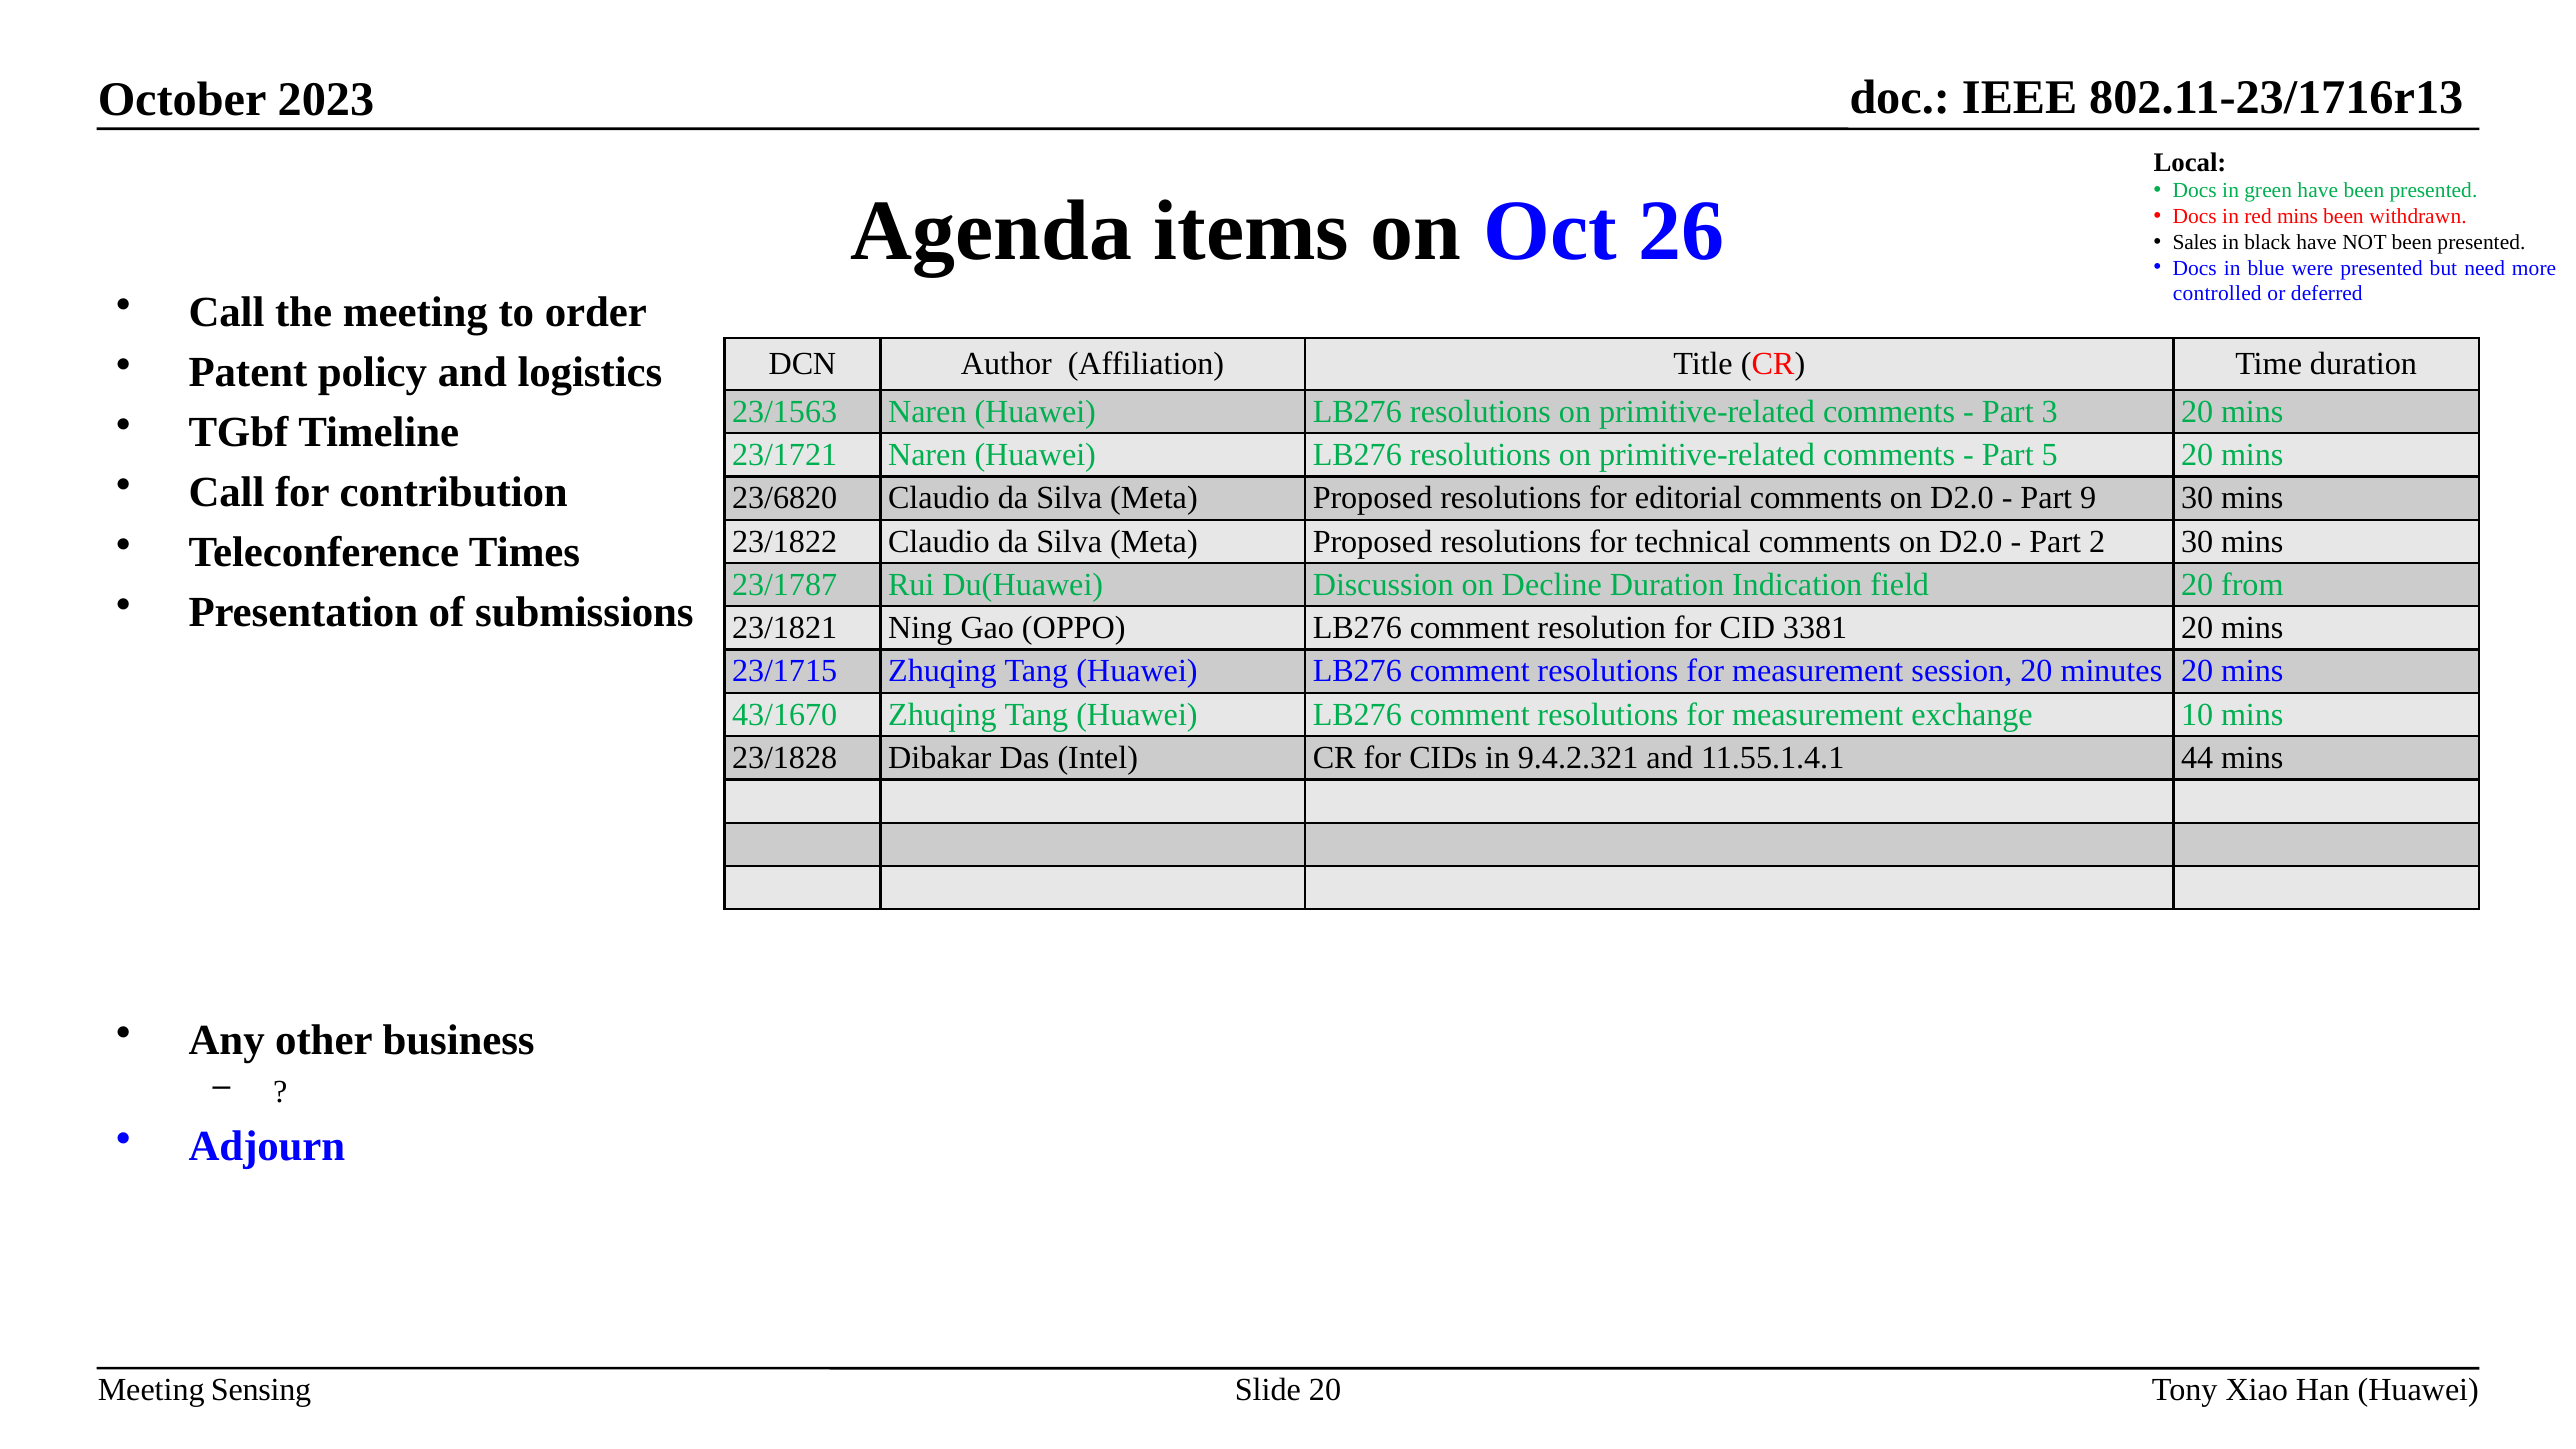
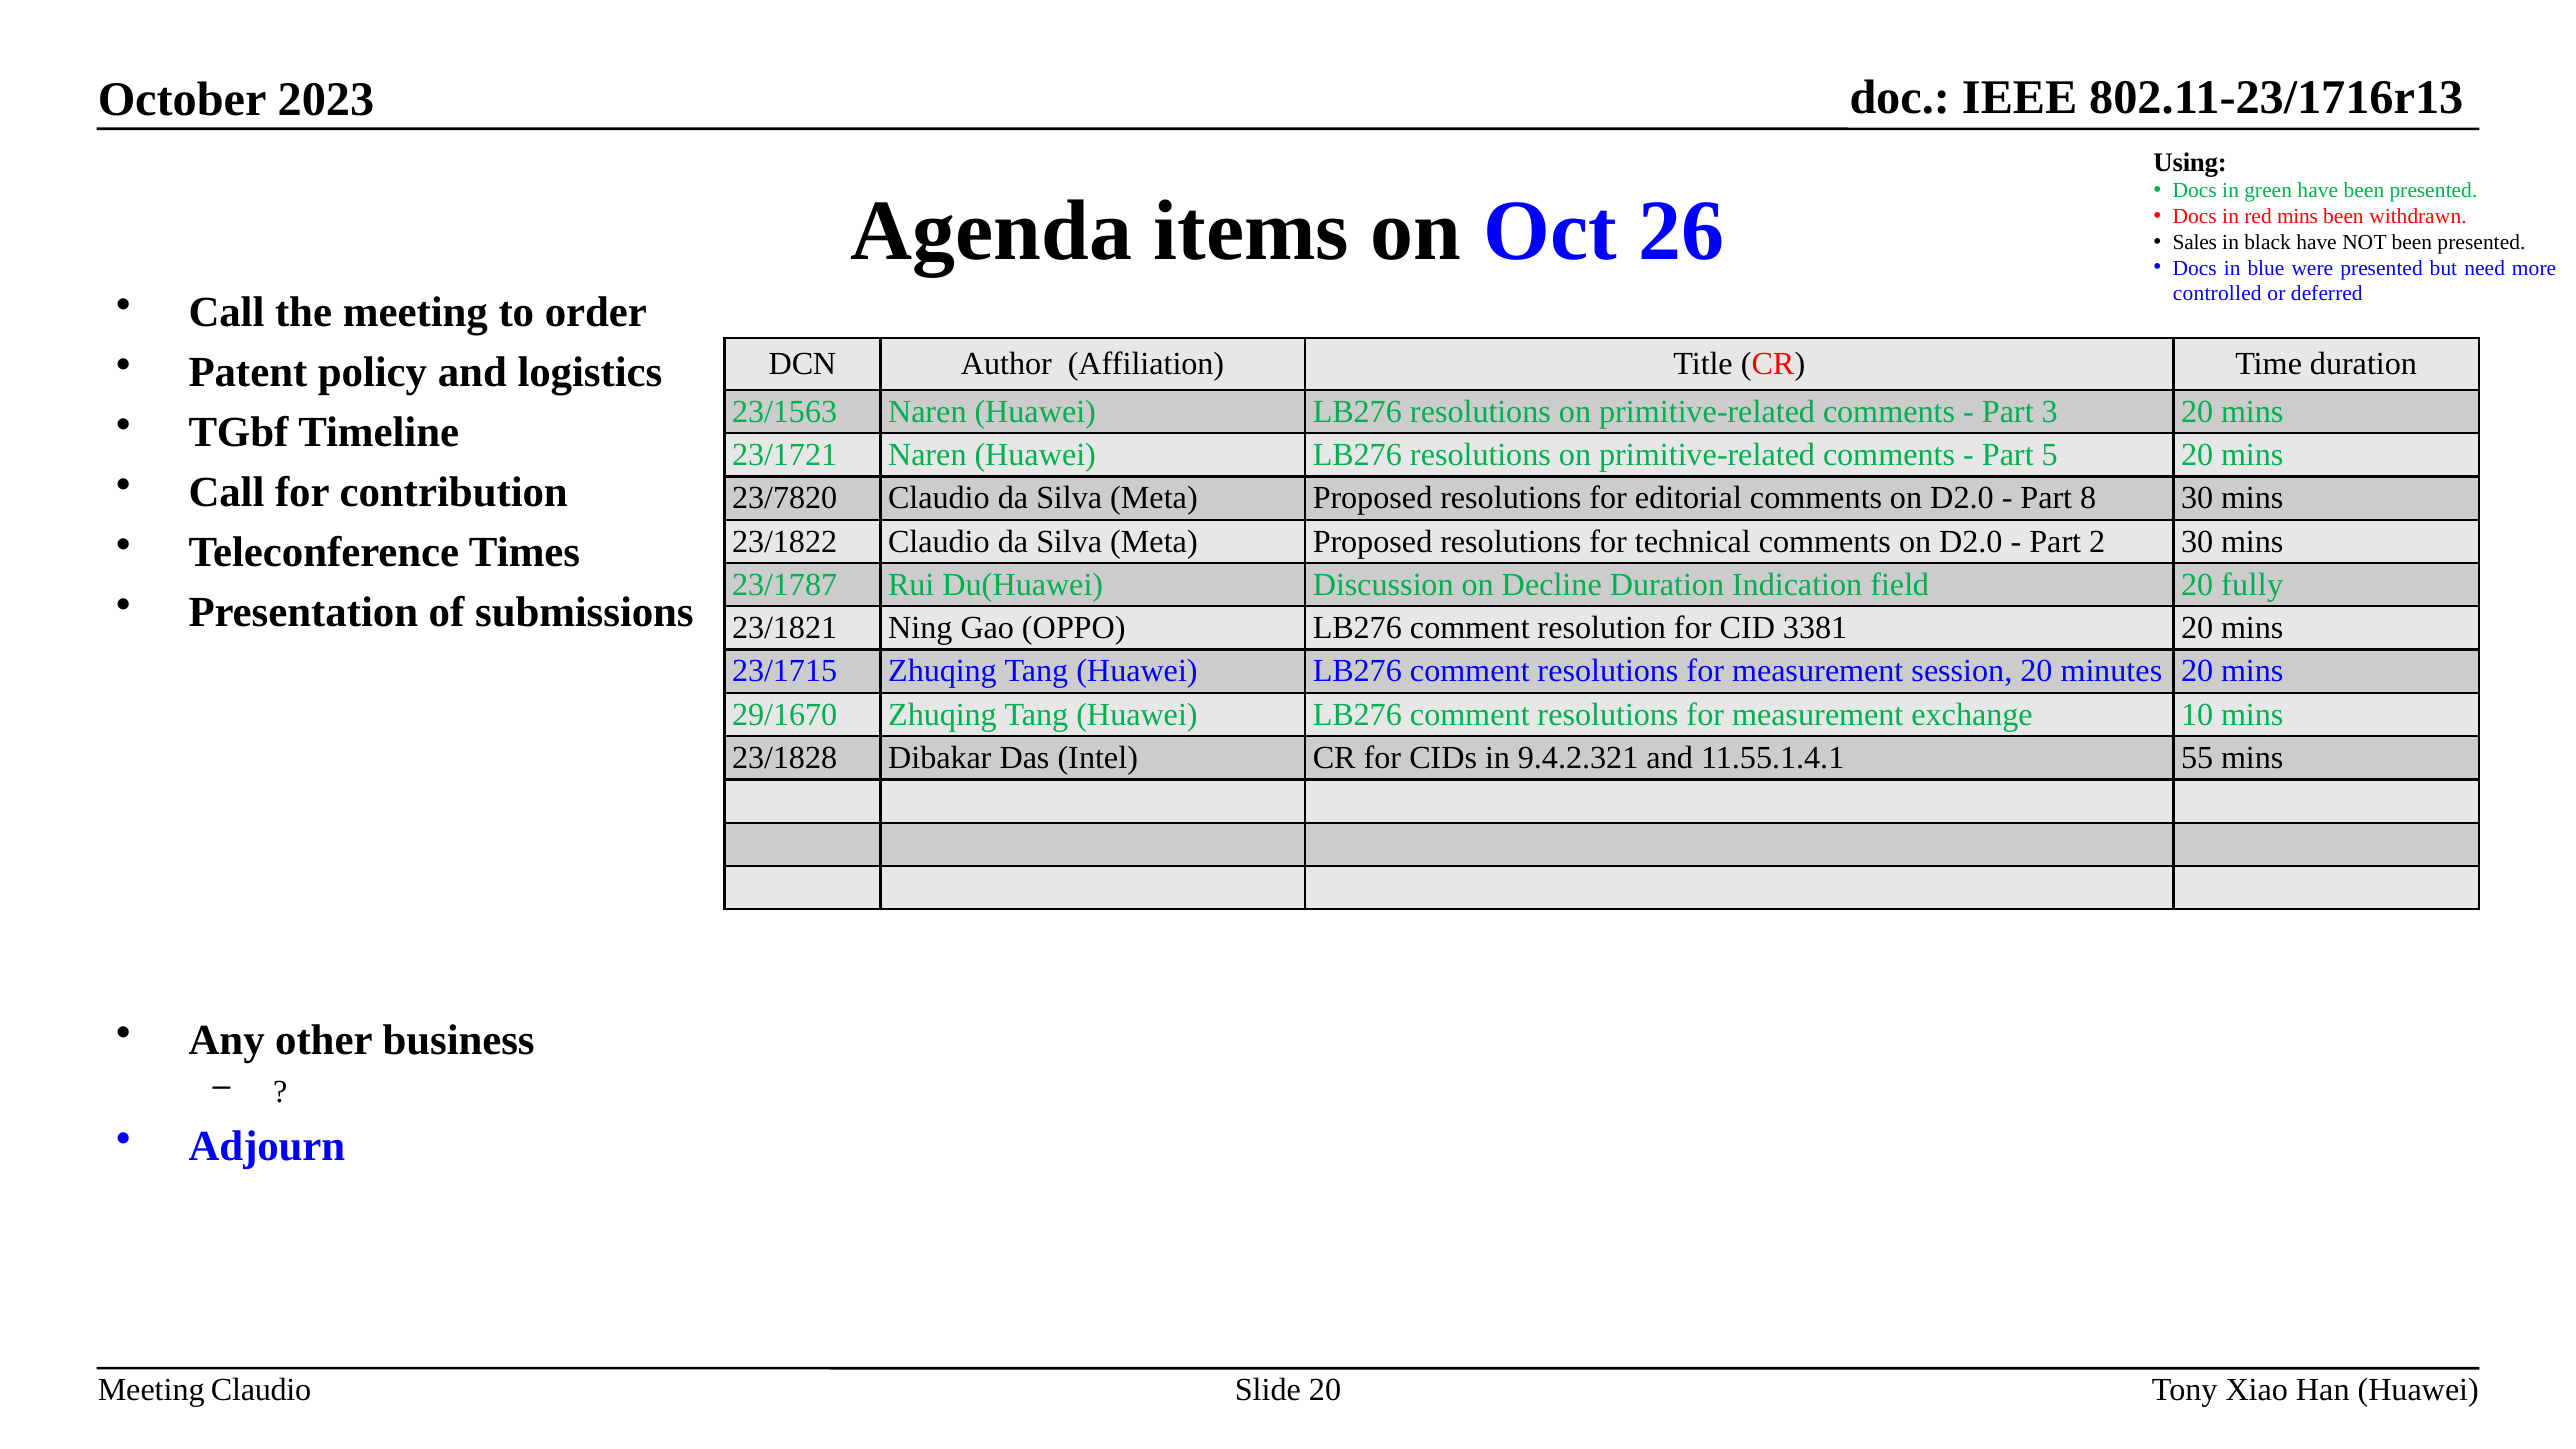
Local: Local -> Using (2190, 162)
23/6820: 23/6820 -> 23/7820 (785, 498)
9: 9 -> 8 (2088, 498)
from: from -> fully (2252, 585)
43/1670: 43/1670 -> 29/1670 (785, 715)
44: 44 -> 55 (2197, 758)
Meeting Sensing: Sensing -> Claudio (261, 1390)
